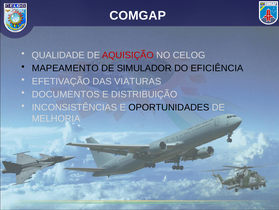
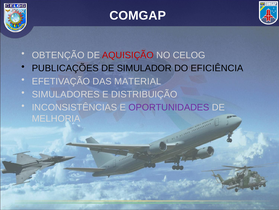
QUALIDADE: QUALIDADE -> OBTENÇÃO (58, 55)
MAPEAMENTO: MAPEAMENTO -> PUBLICAÇÕES (65, 68)
VIATURAS: VIATURAS -> MATERIAL (138, 81)
DOCUMENTOS: DOCUMENTOS -> SIMULADORES (66, 94)
OPORTUNIDADES colour: black -> purple (169, 107)
